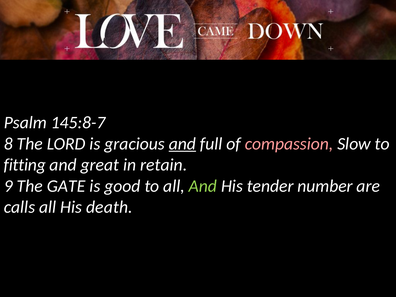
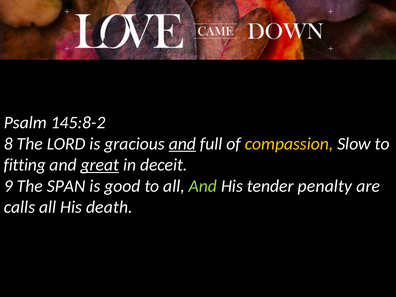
145:8-7: 145:8-7 -> 145:8-2 (78, 123)
compassion colour: pink -> yellow (289, 144)
great underline: none -> present (100, 165)
retain: retain -> deceit (164, 165)
GATE: GATE -> SPAN (66, 186)
number: number -> penalty (325, 186)
